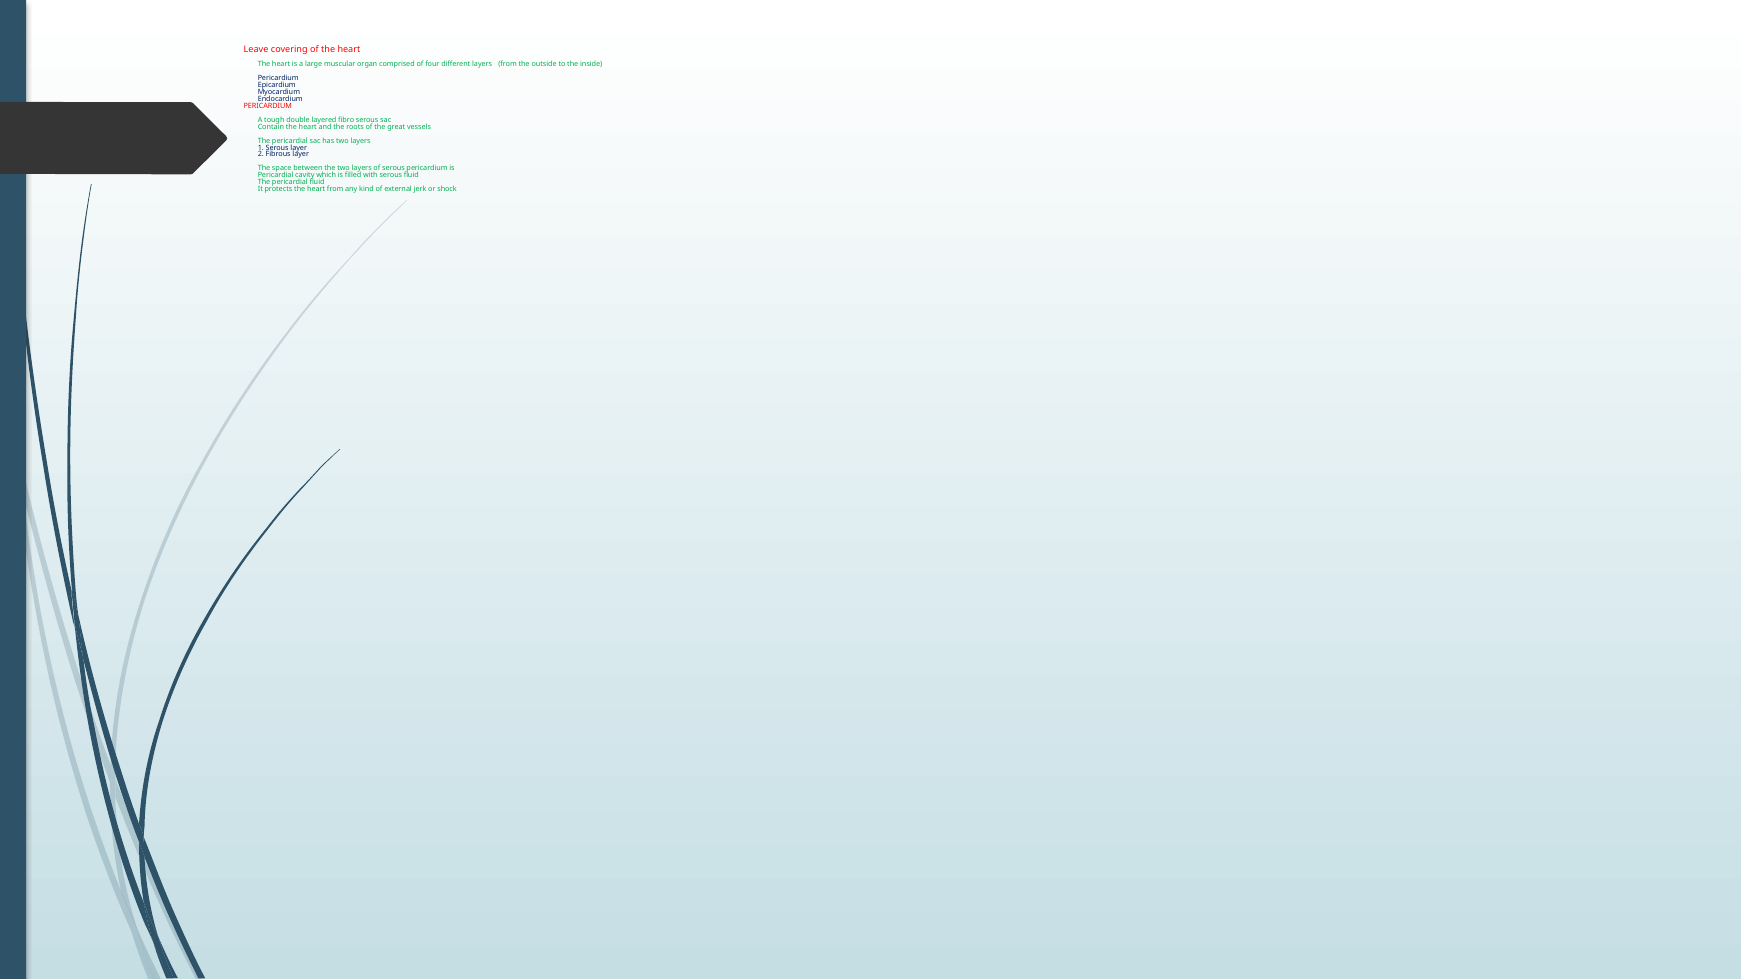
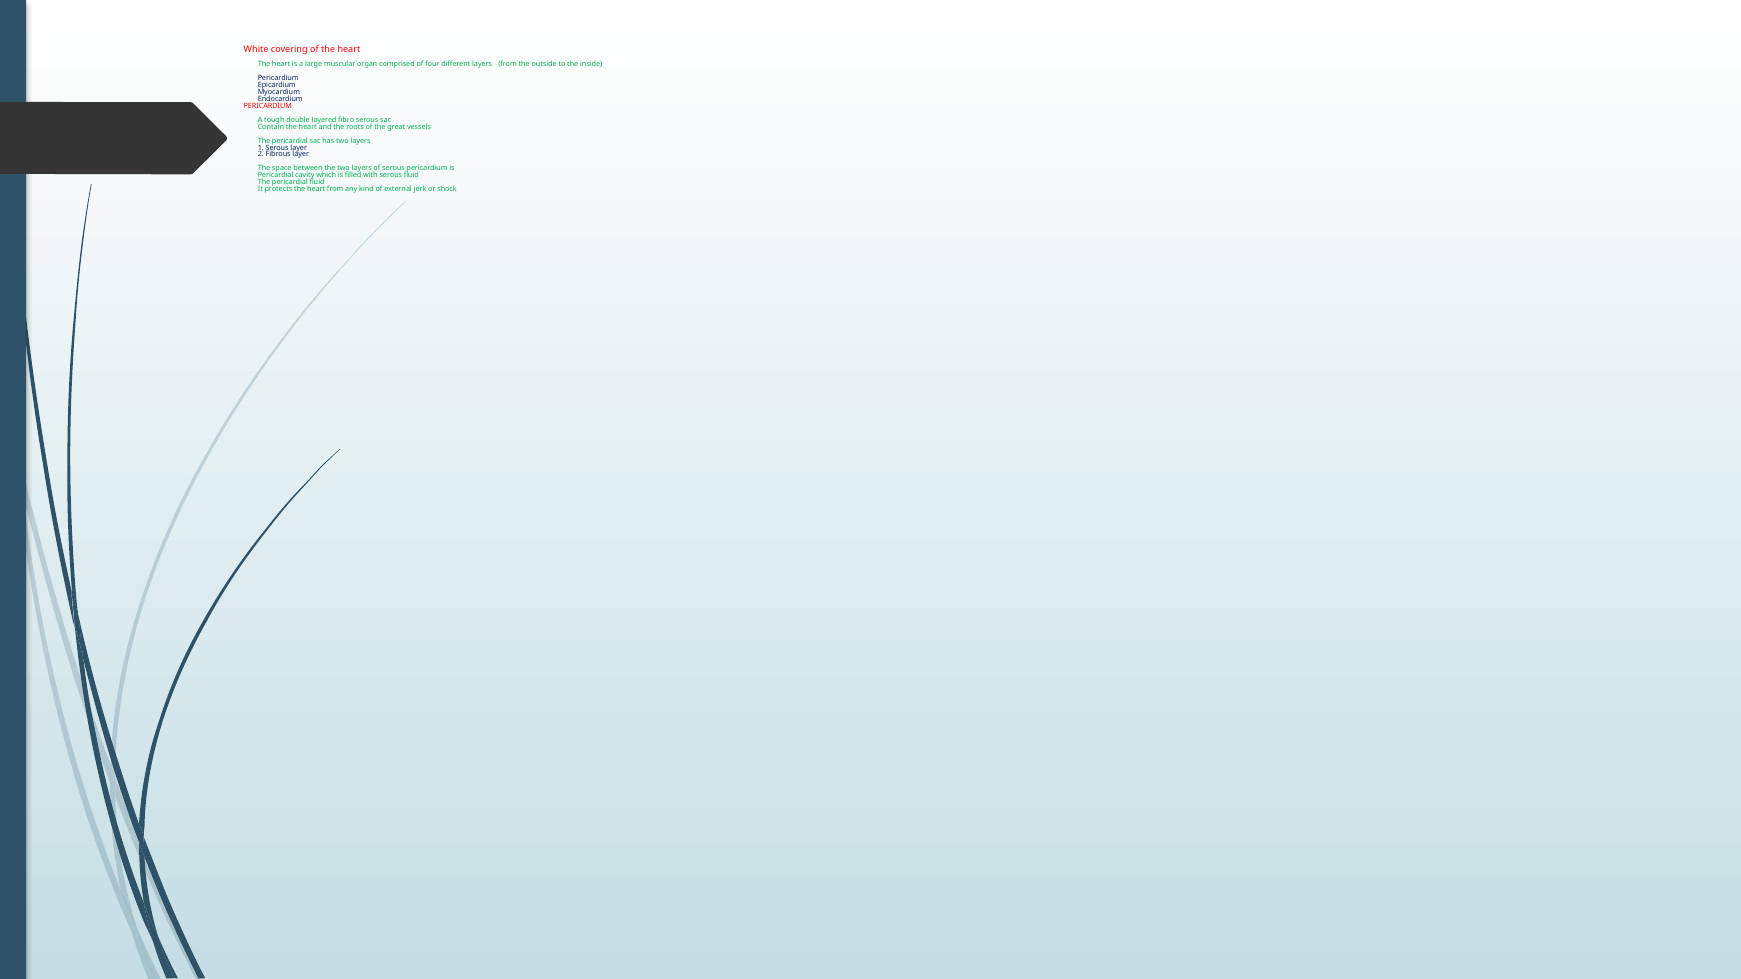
Leave: Leave -> White (256, 50)
